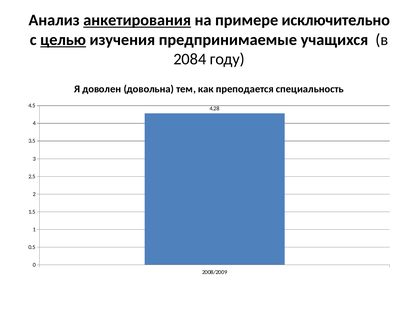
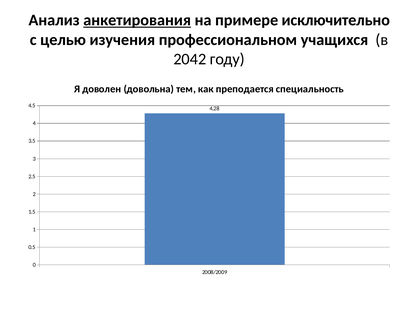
целью underline: present -> none (63, 40)
предпринимаемые: предпринимаемые -> профессиональном (228, 40)
2084: 2084 -> 2042 (190, 59)
